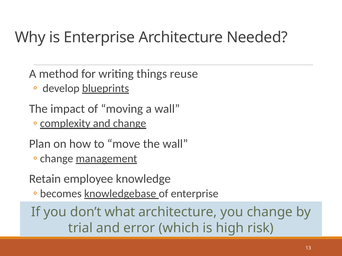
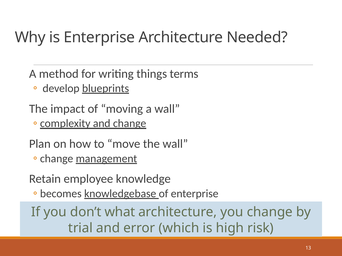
reuse: reuse -> terms (184, 74)
